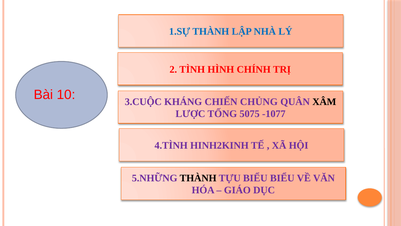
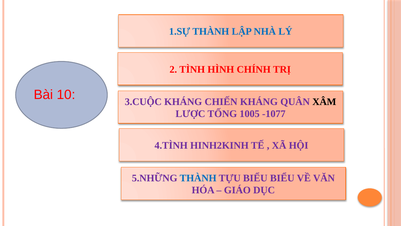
CHỦNG: CHỦNG -> KHÁNG (259, 102)
5075: 5075 -> 1005 (250, 114)
THÀNH colour: black -> blue (198, 178)
